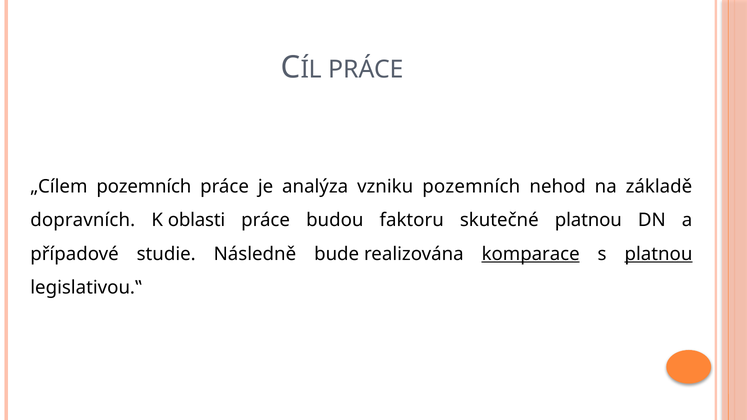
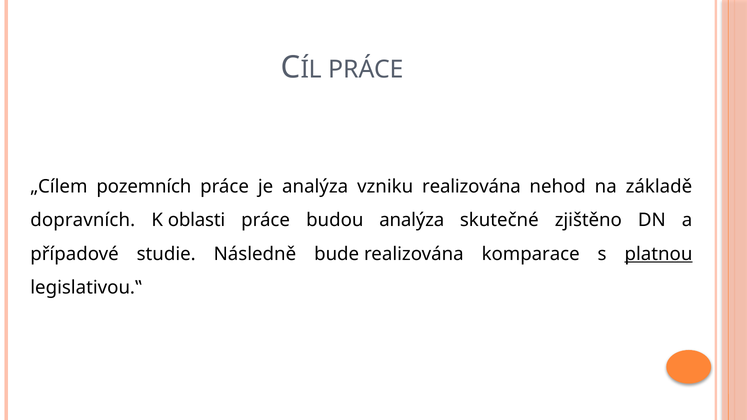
vzniku pozemních: pozemních -> realizována (471, 187)
budou faktoru: faktoru -> analýza (412, 220)
skutečné platnou: platnou -> zjištěno (588, 220)
komparace underline: present -> none (531, 254)
